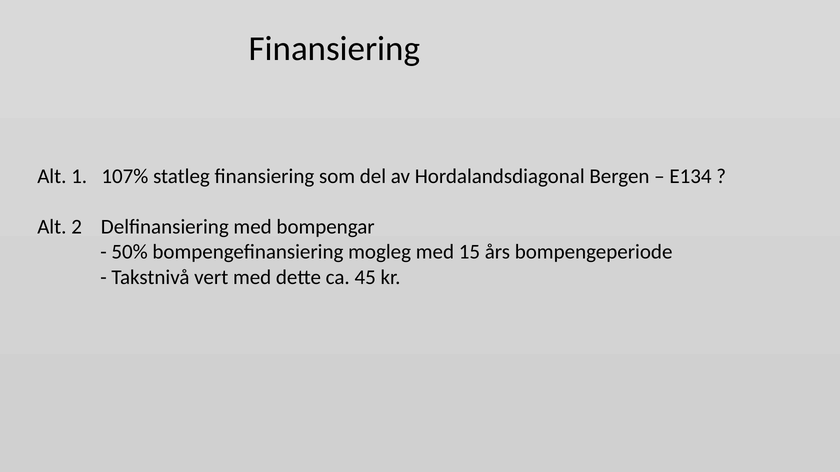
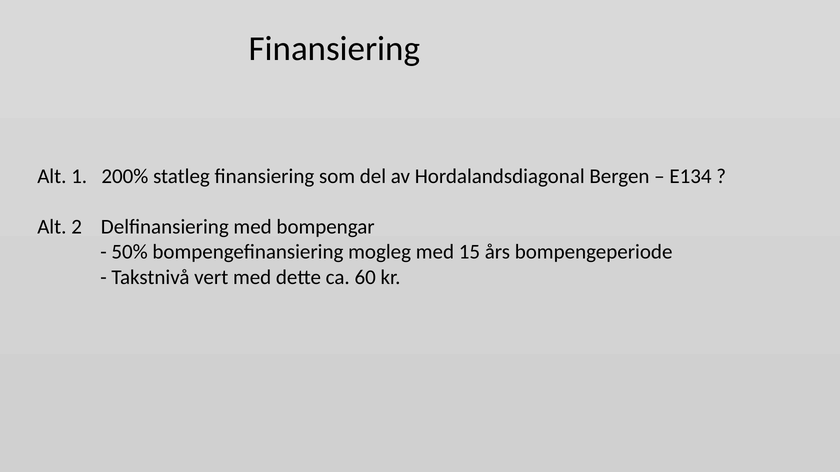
107%: 107% -> 200% (125, 177)
45: 45 -> 60 (365, 277)
